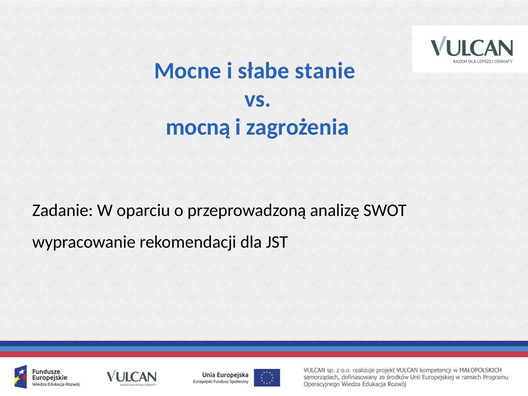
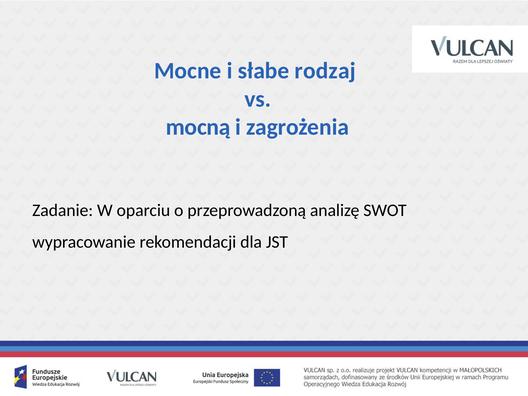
stanie: stanie -> rodzaj (325, 71)
